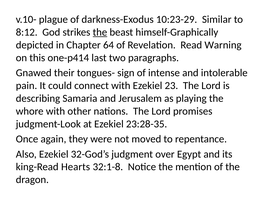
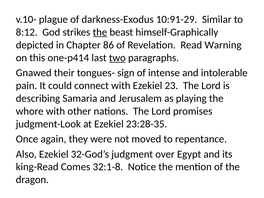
10:23-29: 10:23-29 -> 10:91-29 (177, 19)
64: 64 -> 86 (109, 45)
two underline: none -> present (117, 58)
Hearts: Hearts -> Comes (76, 167)
